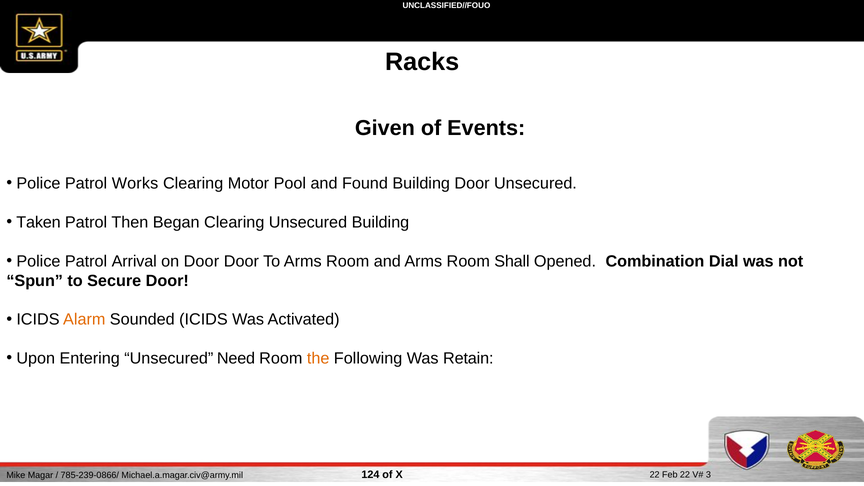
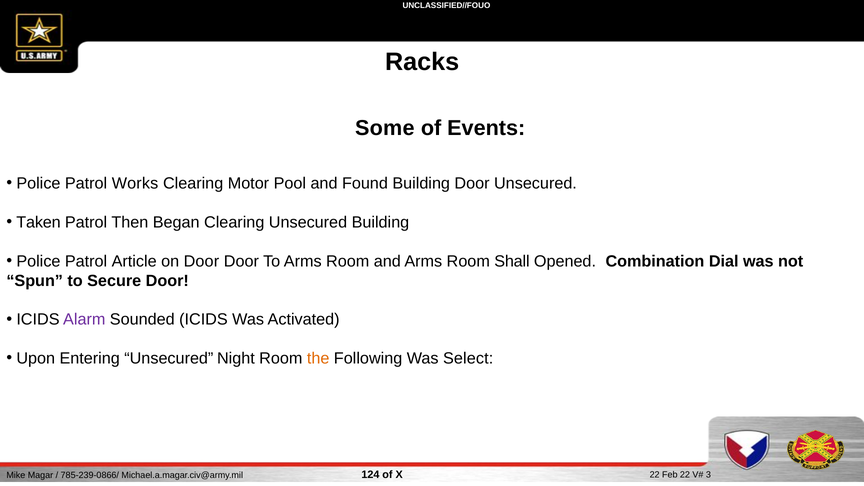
Given: Given -> Some (385, 128)
Arrival: Arrival -> Article (134, 261)
Alarm colour: orange -> purple (84, 320)
Need: Need -> Night (236, 358)
Retain: Retain -> Select (468, 358)
